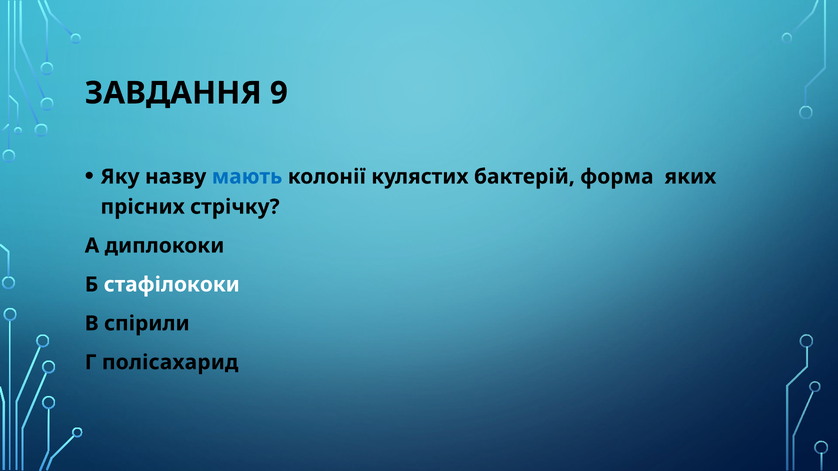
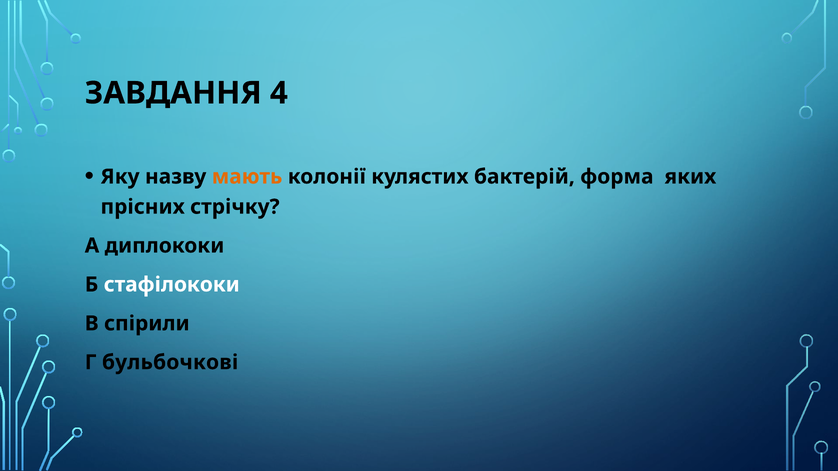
9: 9 -> 4 (279, 93)
мають colour: blue -> orange (247, 177)
полісахарид: полісахарид -> бульбочкові (170, 363)
